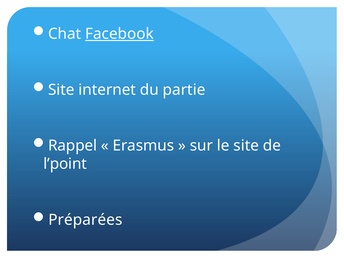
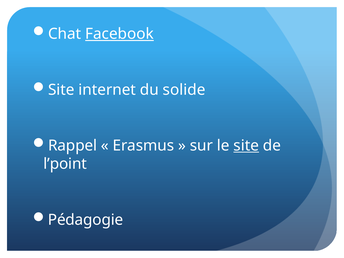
partie: partie -> solide (184, 90)
site underline: none -> present (246, 146)
Préparées: Préparées -> Pédagogie (86, 220)
